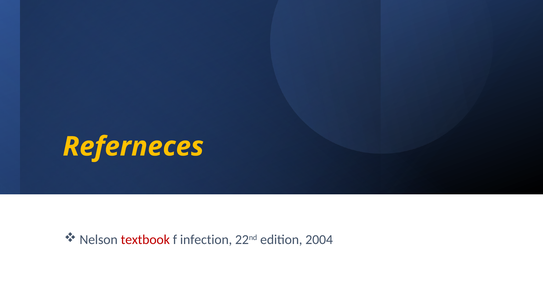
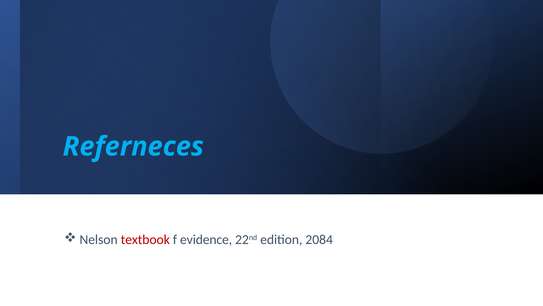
Referneces colour: yellow -> light blue (133, 146)
infection: infection -> evidence (206, 239)
2004: 2004 -> 2084 (319, 239)
